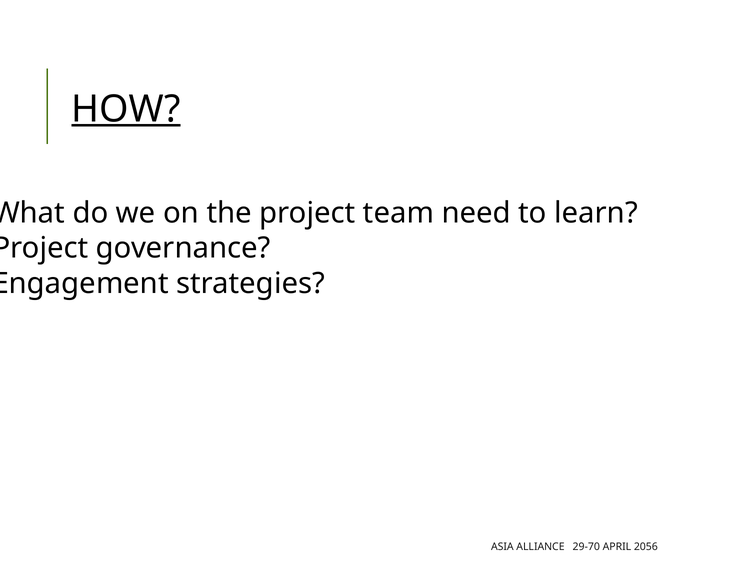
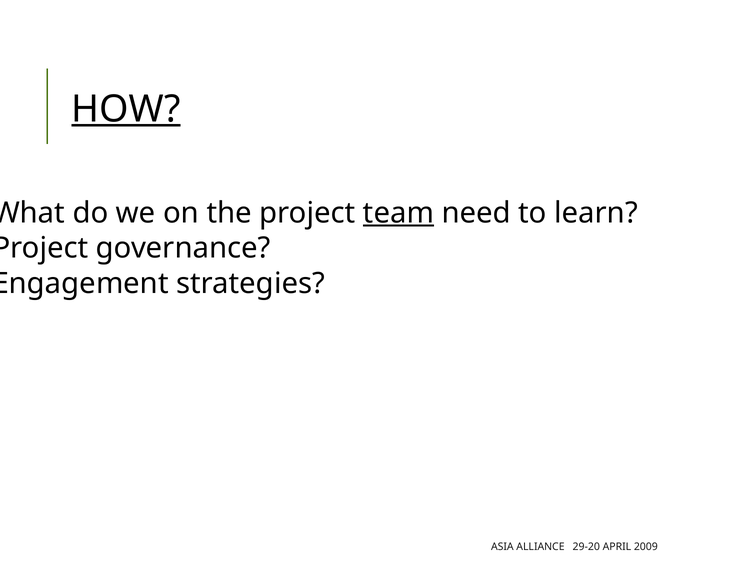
team underline: none -> present (398, 213)
29-70: 29-70 -> 29-20 (586, 546)
2056: 2056 -> 2009 (646, 546)
